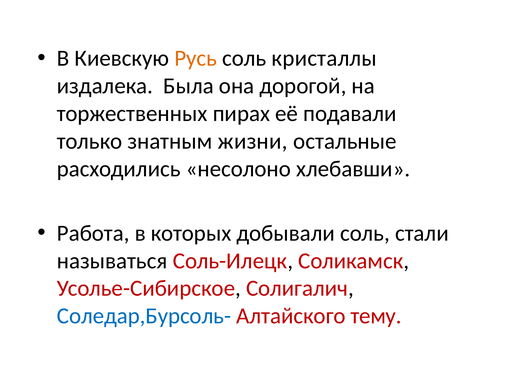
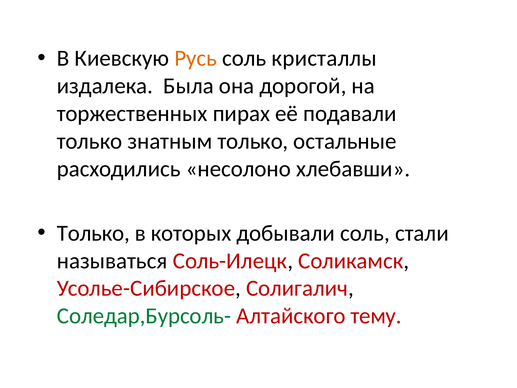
знатным жизни: жизни -> только (253, 141)
Работа: Работа -> Только (93, 233)
Соледар,Бурсоль- colour: blue -> green (144, 316)
